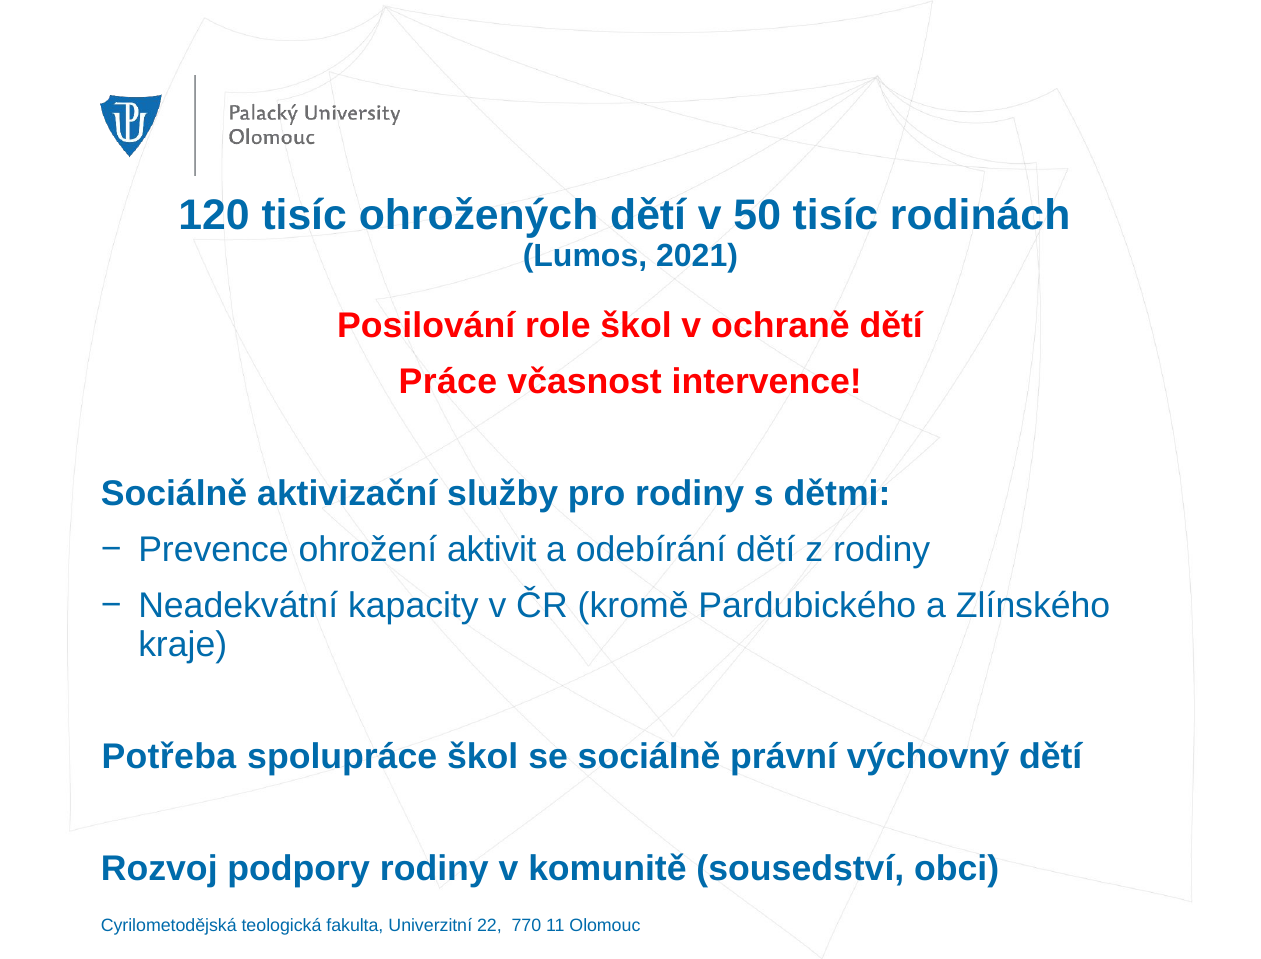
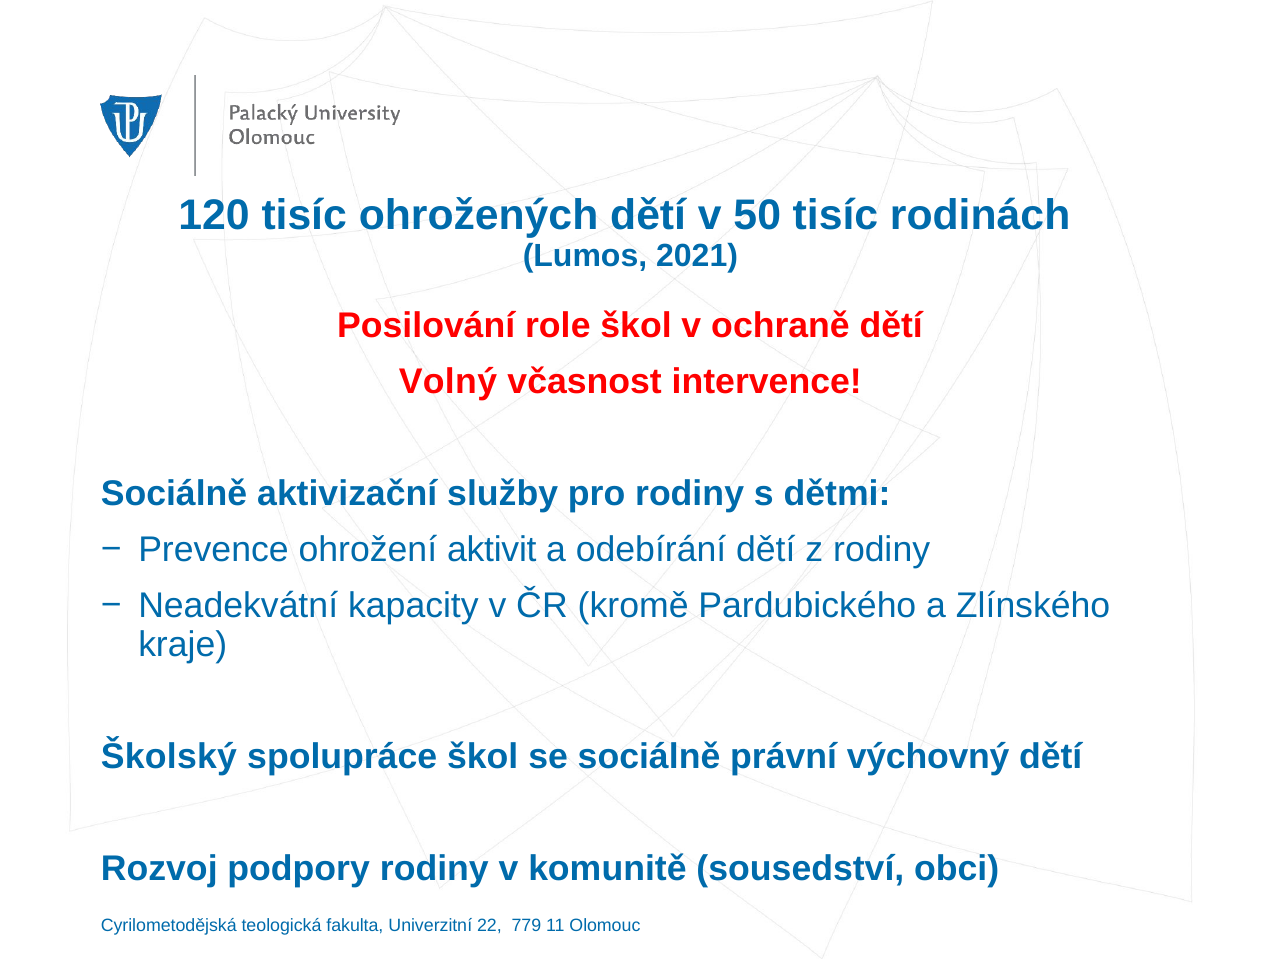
Práce: Práce -> Volný (448, 382)
Potřeba: Potřeba -> Školský (169, 756)
770: 770 -> 779 (526, 925)
